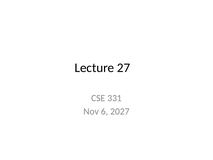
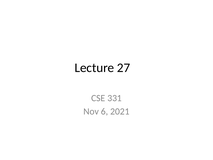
2027: 2027 -> 2021 (120, 111)
